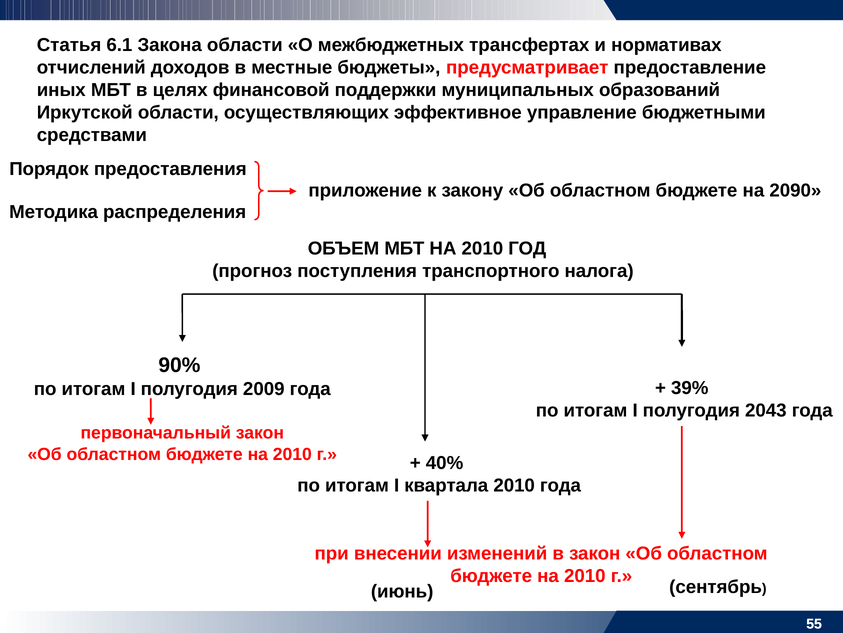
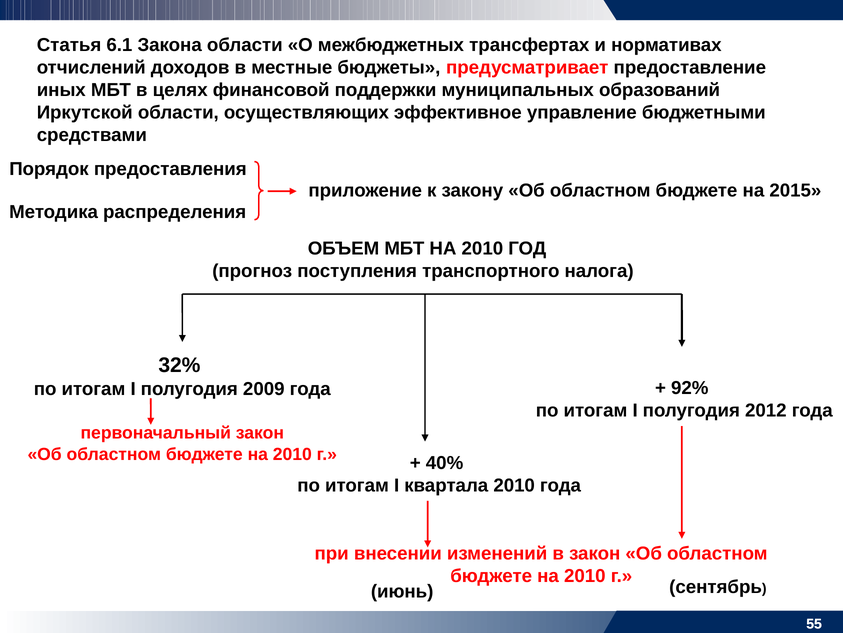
2090: 2090 -> 2015 (795, 190)
90%: 90% -> 32% (179, 365)
39%: 39% -> 92% (690, 388)
2043: 2043 -> 2012 (766, 410)
